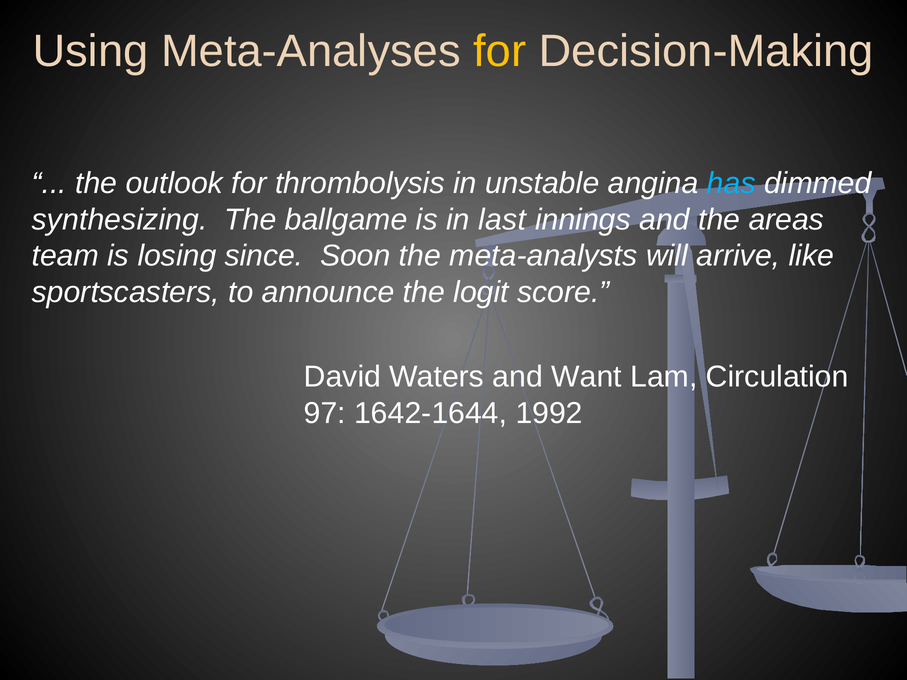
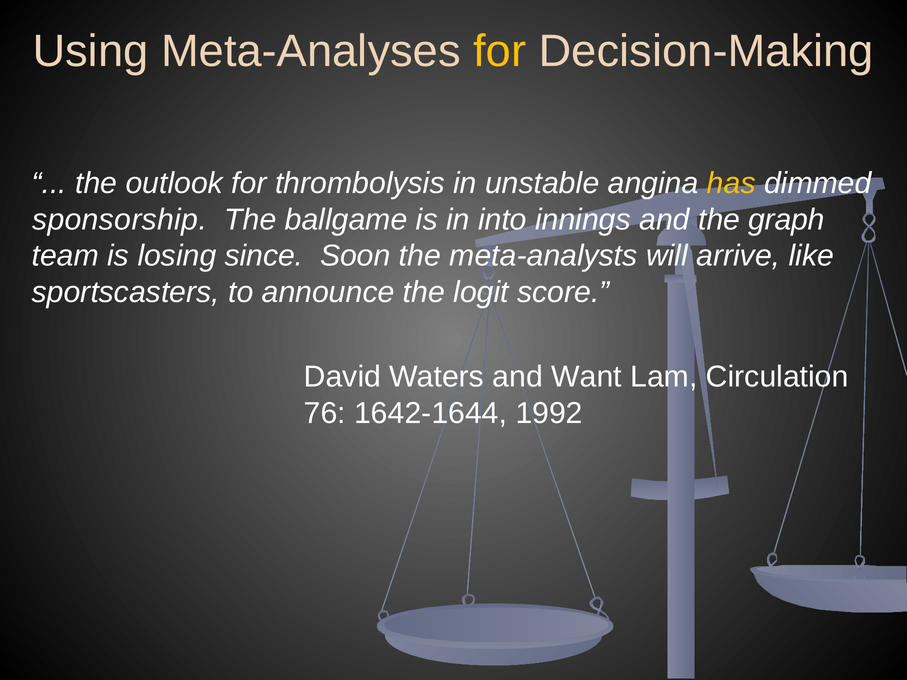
has colour: light blue -> yellow (731, 184)
synthesizing: synthesizing -> sponsorship (120, 220)
last: last -> into (502, 220)
areas: areas -> graph (786, 220)
97: 97 -> 76 (325, 413)
